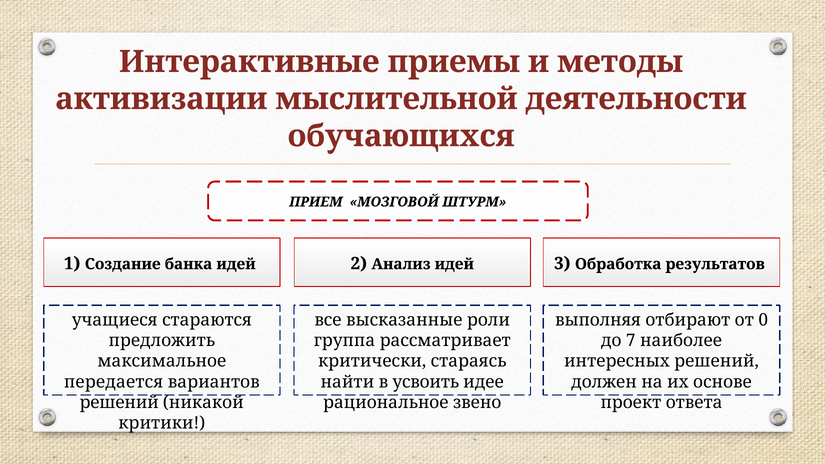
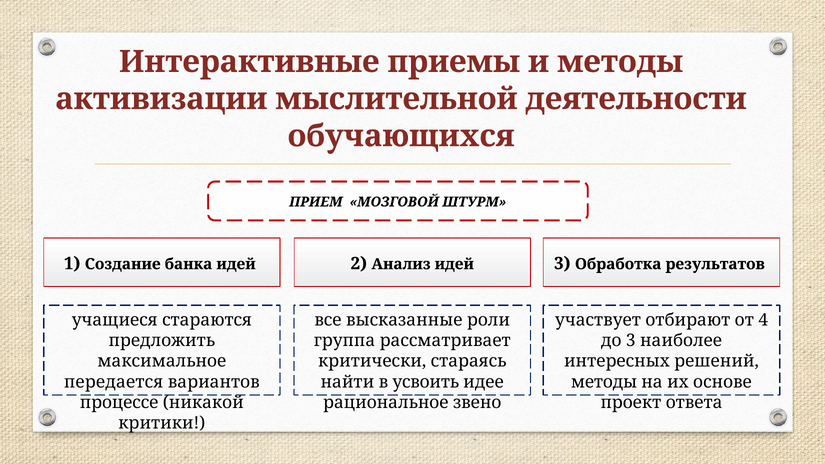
выполняя: выполняя -> участвует (598, 320)
0: 0 -> 4 (763, 320)
до 7: 7 -> 3 (631, 341)
должен: должен -> методы (604, 382)
решений: решений -> процессе (119, 403)
